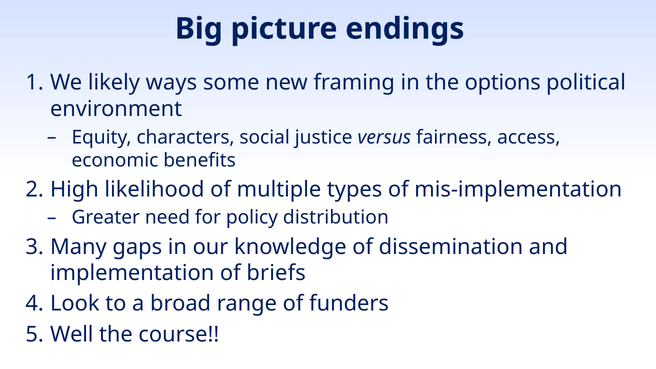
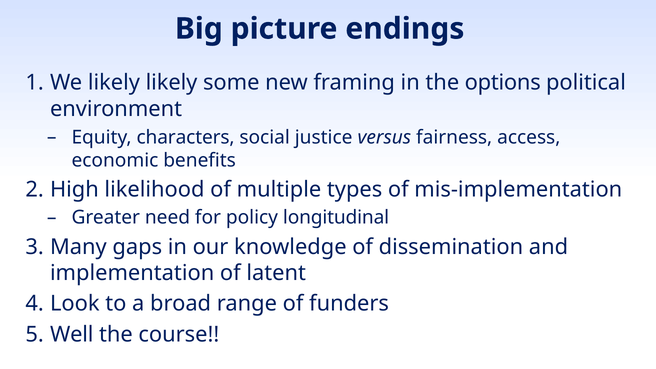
likely ways: ways -> likely (172, 83)
distribution: distribution -> longitudinal (336, 218)
briefs: briefs -> latent (276, 273)
